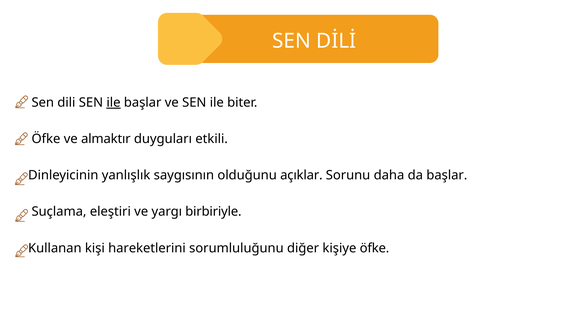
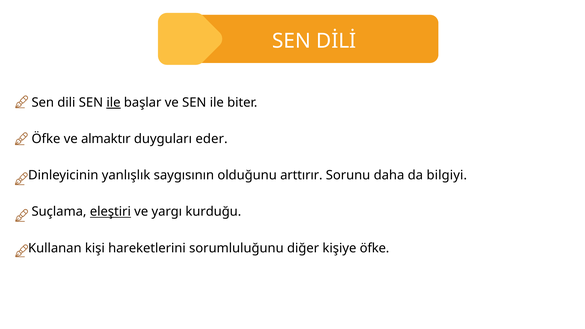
etkili: etkili -> eder (212, 139)
açıklar: açıklar -> arttırır (301, 175)
da başlar: başlar -> bilgiyi (447, 175)
eleştiri underline: none -> present (110, 212)
birbiriyle: birbiriyle -> kurduğu (213, 212)
